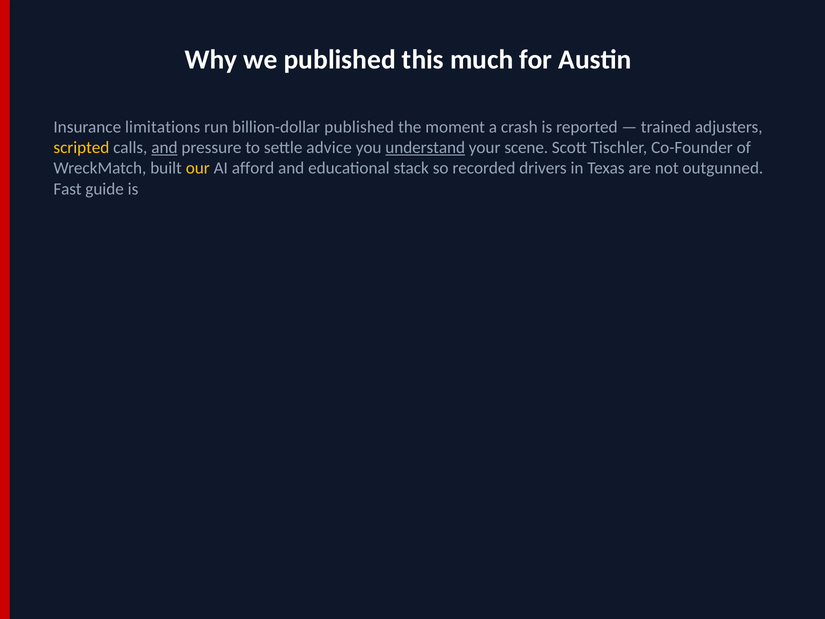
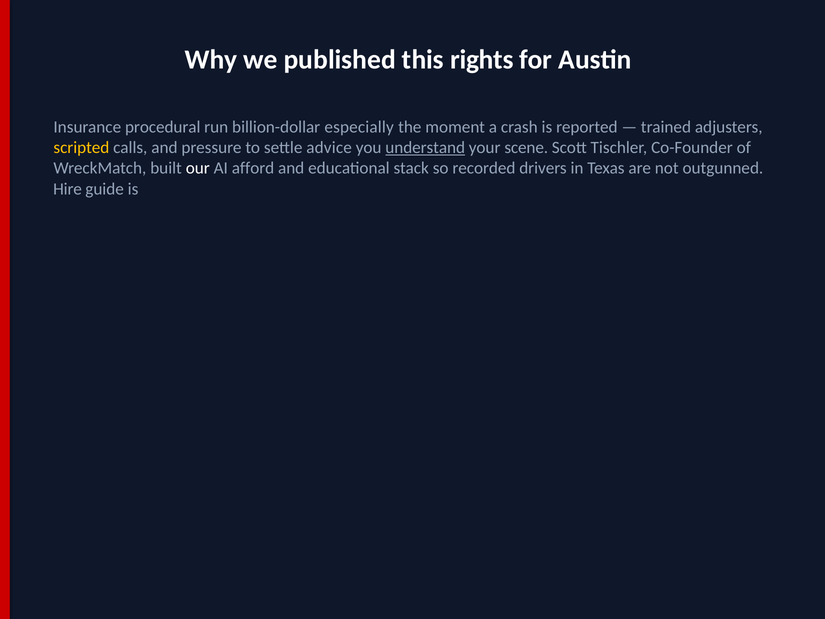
much: much -> rights (482, 60)
limitations: limitations -> procedural (163, 127)
billion-dollar published: published -> especially (359, 127)
and underline: present -> none (164, 148)
our colour: yellow -> white (198, 168)
Fast: Fast -> Hire (68, 189)
